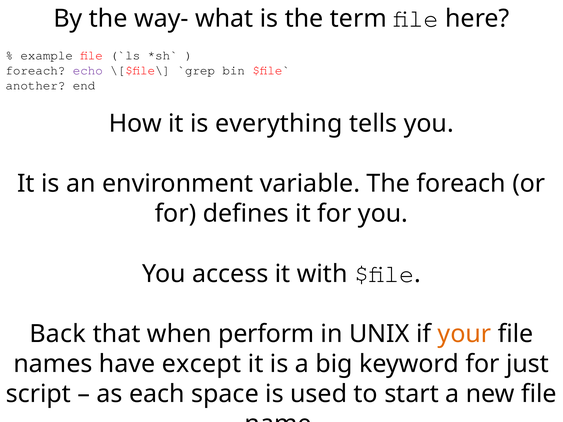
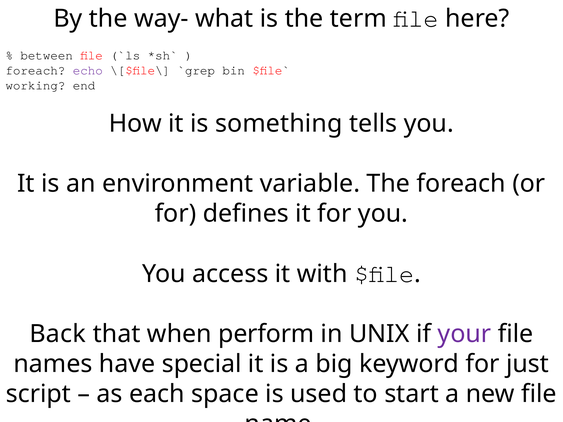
example: example -> between (47, 55)
another: another -> working (35, 85)
everything: everything -> something (279, 124)
your colour: orange -> purple (464, 334)
except: except -> special (202, 364)
